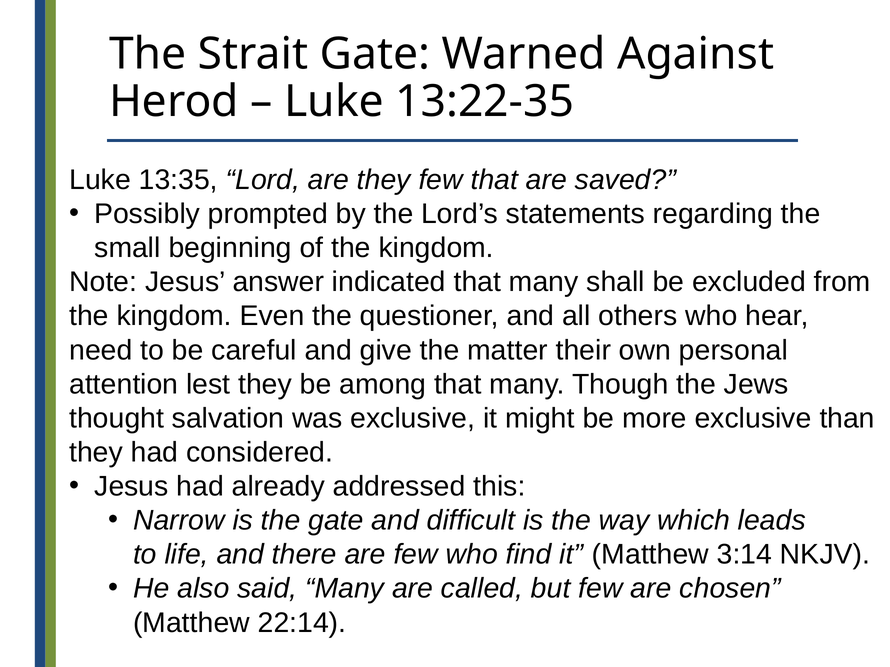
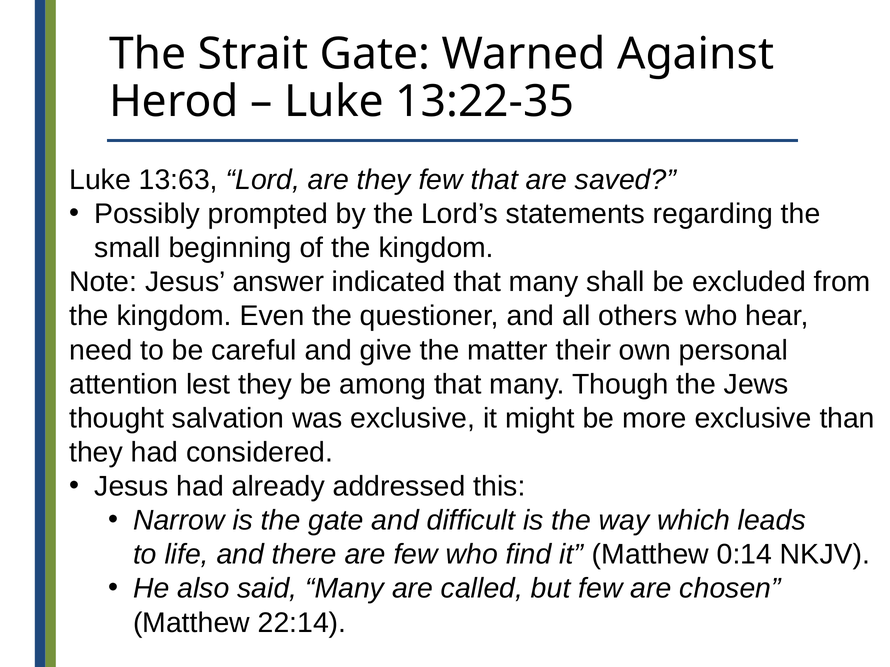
13:35: 13:35 -> 13:63 (178, 180)
3:14: 3:14 -> 0:14 (744, 555)
